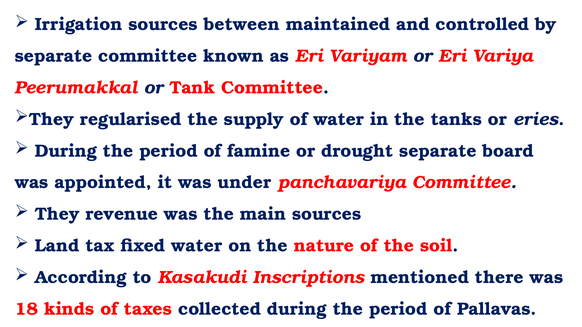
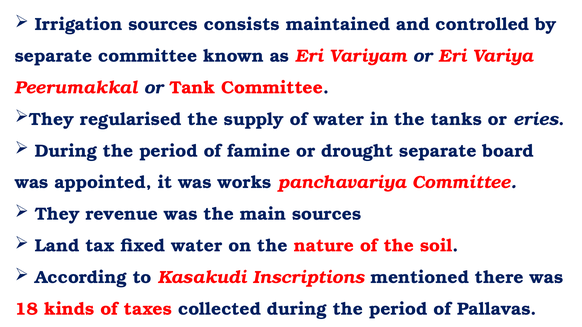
between: between -> consists (242, 24)
under: under -> works (245, 183)
